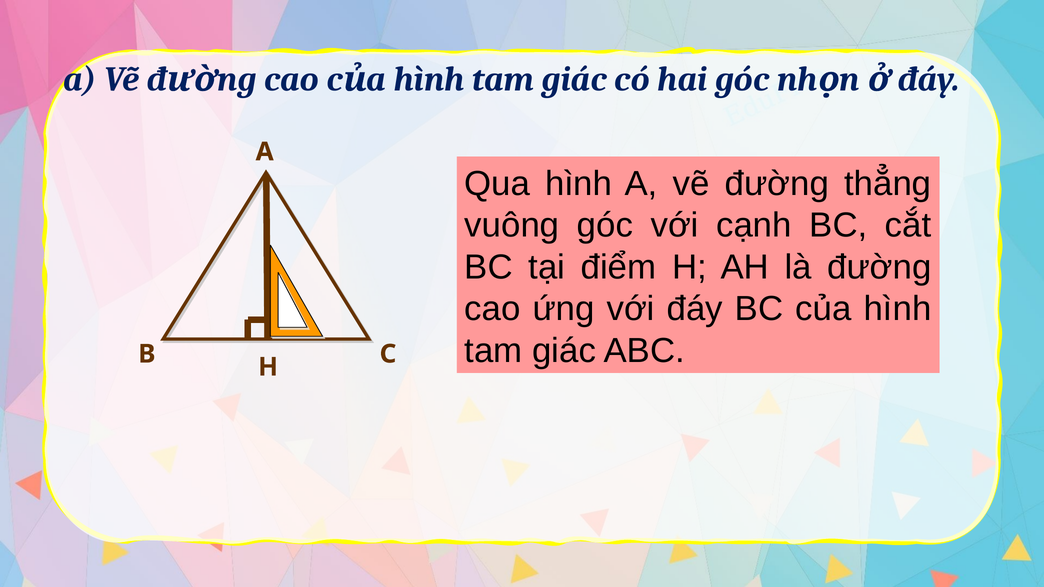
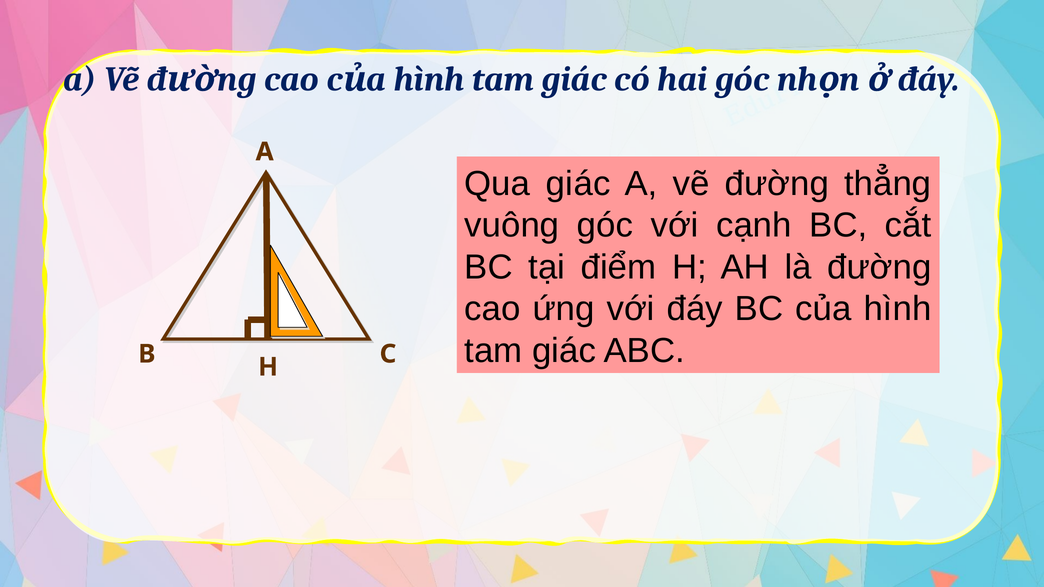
Qua hình: hình -> giác (578, 184)
